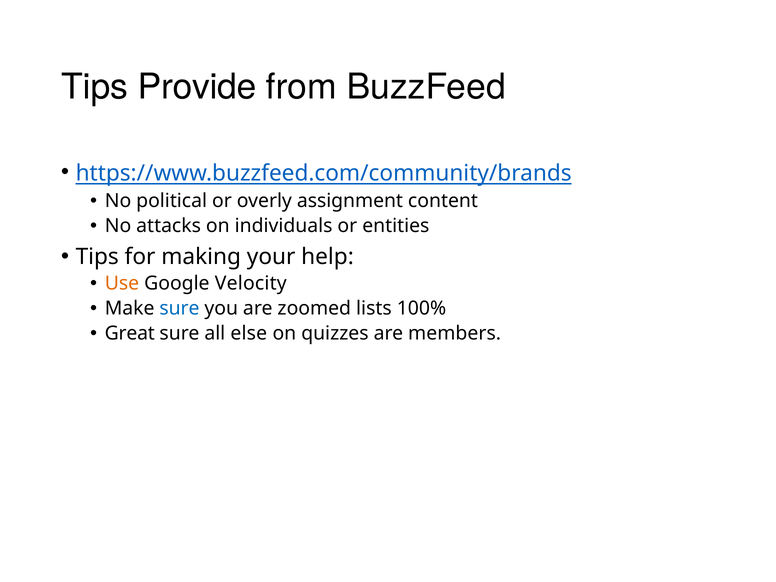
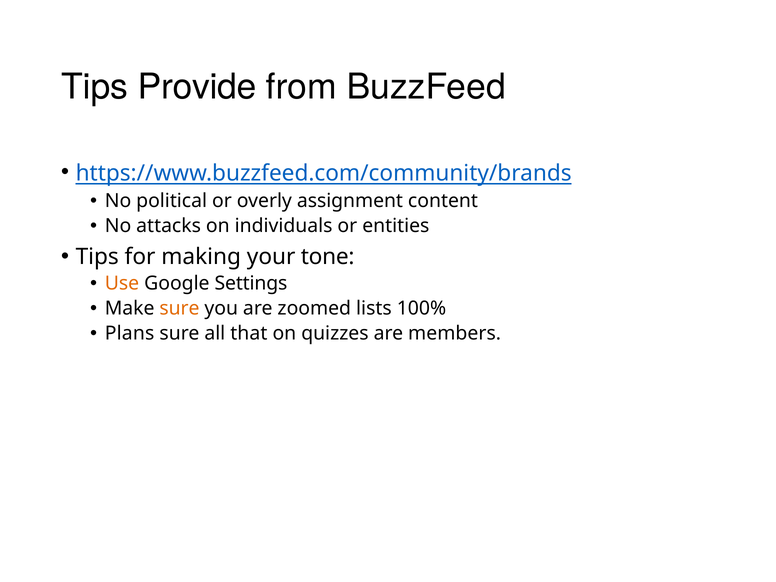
help: help -> tone (328, 257)
Velocity: Velocity -> Settings (251, 283)
sure colour: blue -> orange (179, 308)
Great: Great -> Plans (130, 333)
else: else -> that (249, 333)
